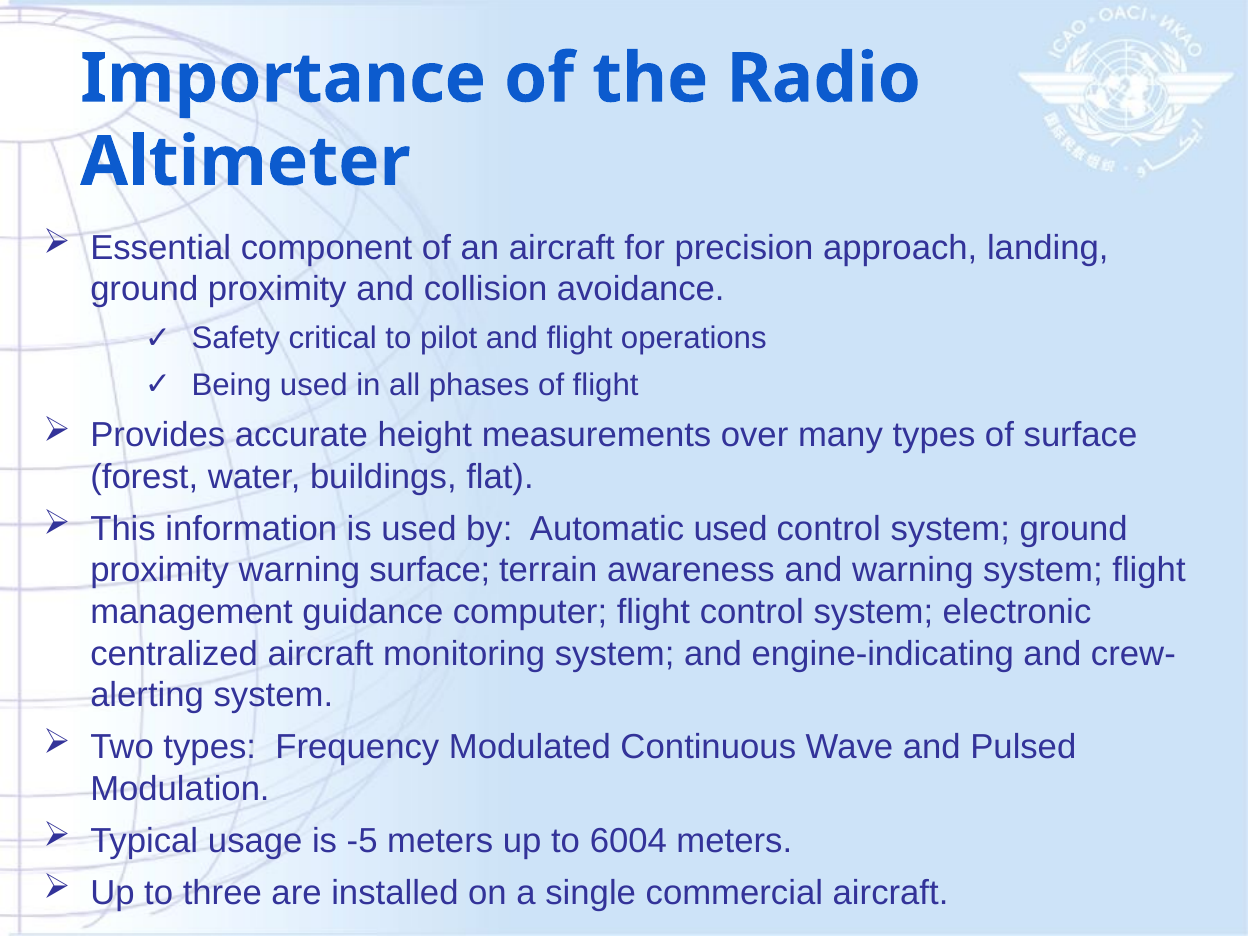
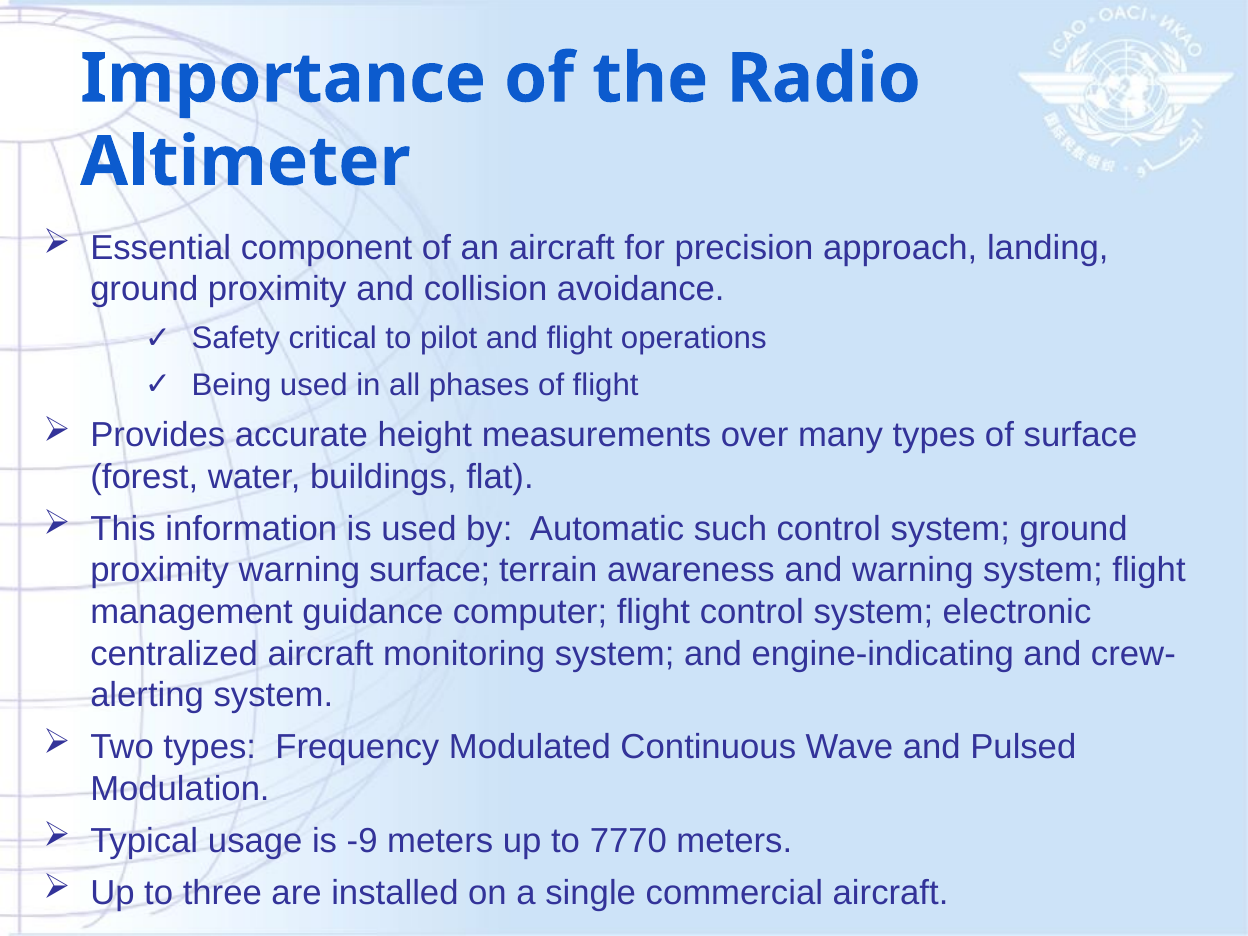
Automatic used: used -> such (730, 529)
-5: -5 -> -9 (362, 841)
6004: 6004 -> 7770 (628, 841)
